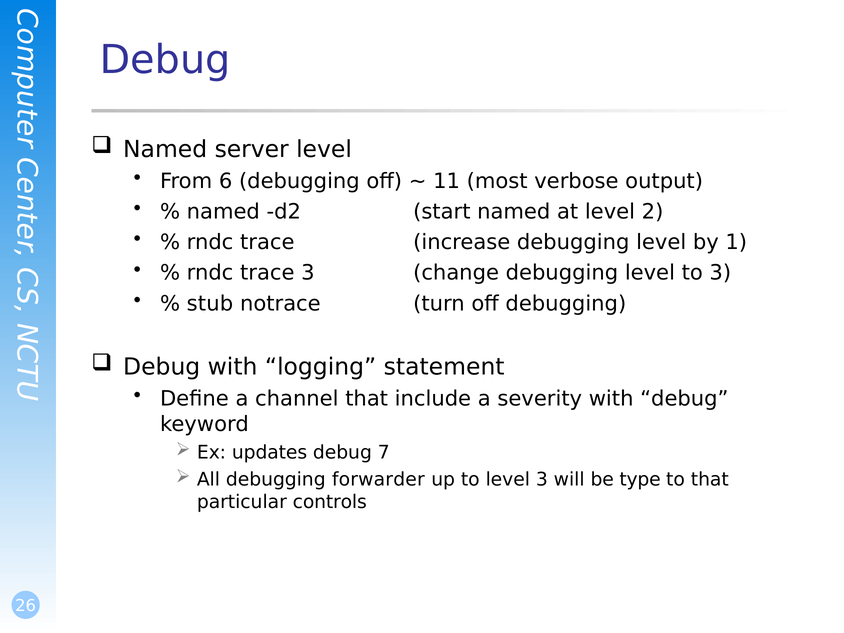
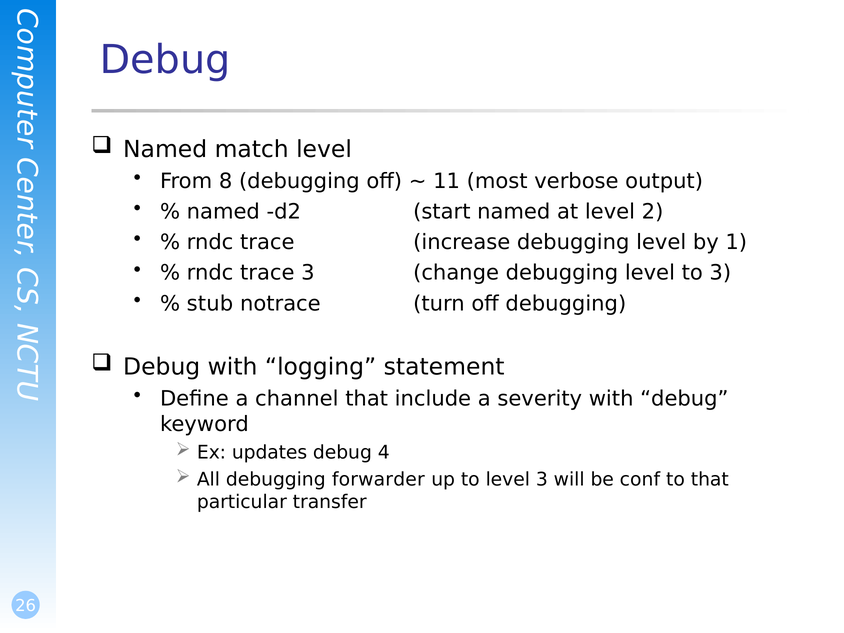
server: server -> match (252, 149)
6: 6 -> 8 (226, 181)
7: 7 -> 4 (384, 453)
type: type -> conf (640, 480)
controls: controls -> transfer (330, 502)
